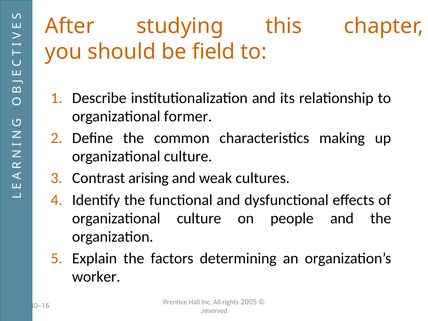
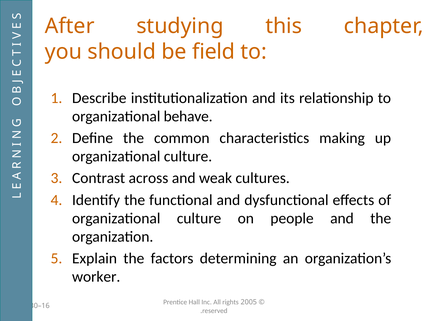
former: former -> behave (188, 116)
arising: arising -> across (148, 178)
